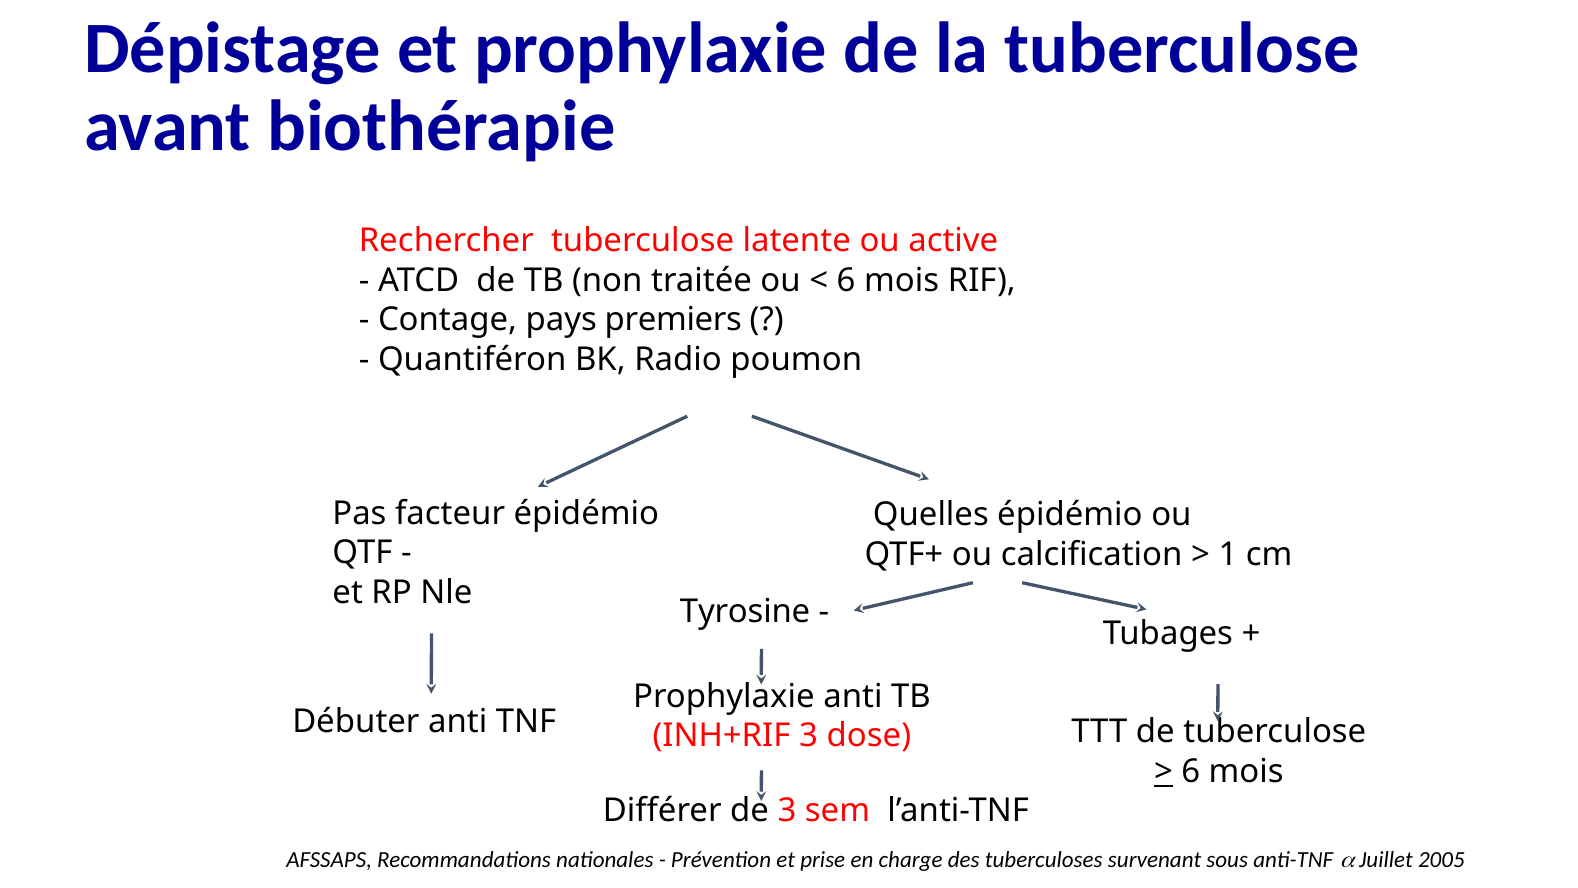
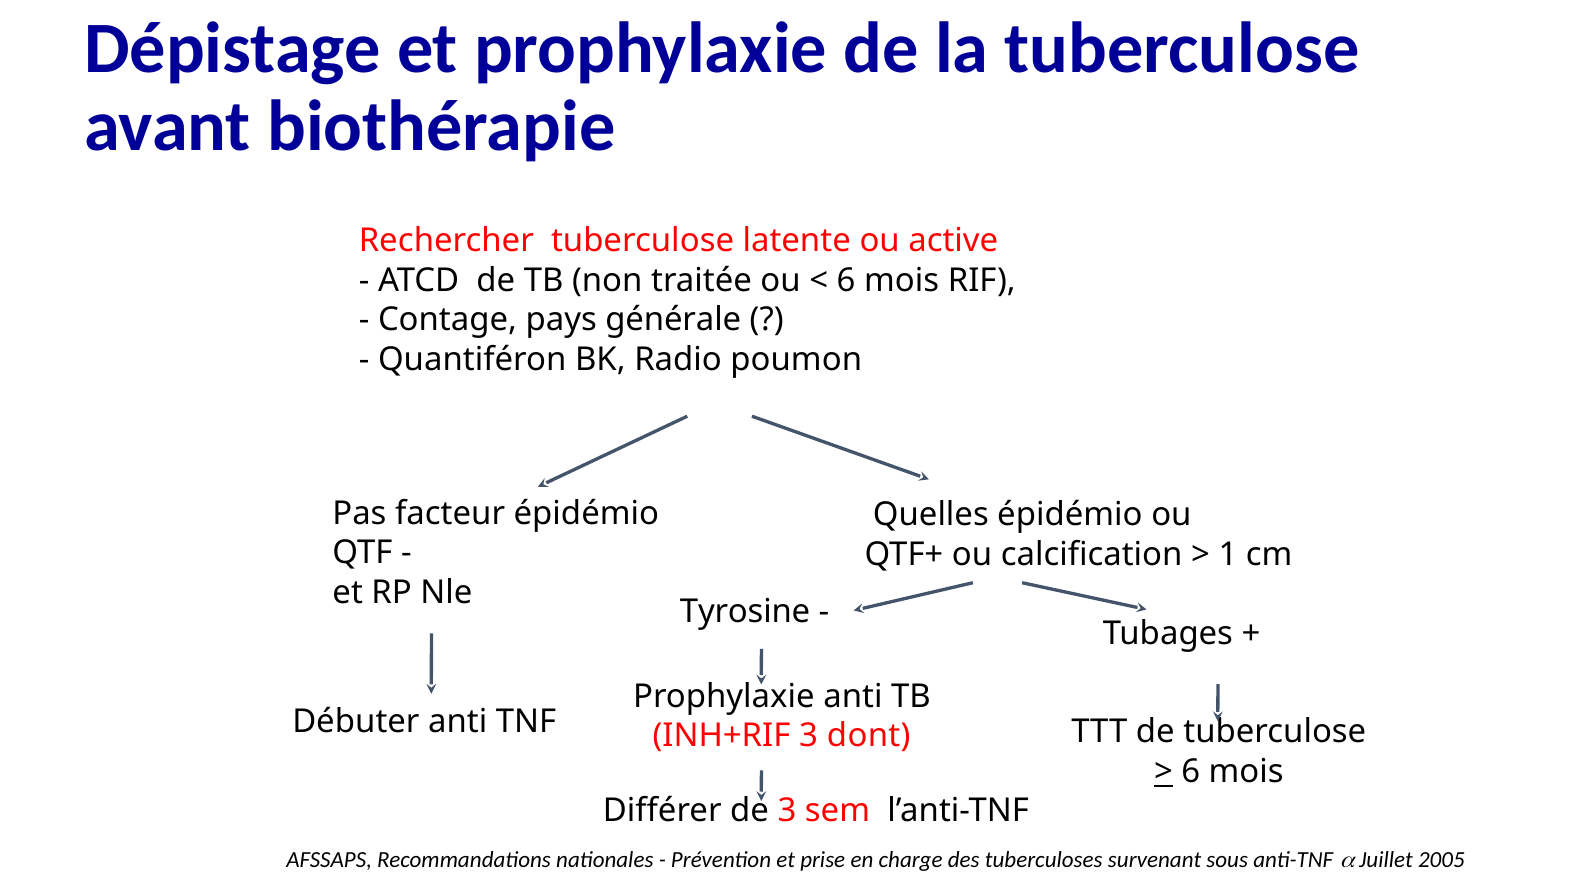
premiers: premiers -> générale (673, 320)
dose: dose -> dont (869, 736)
